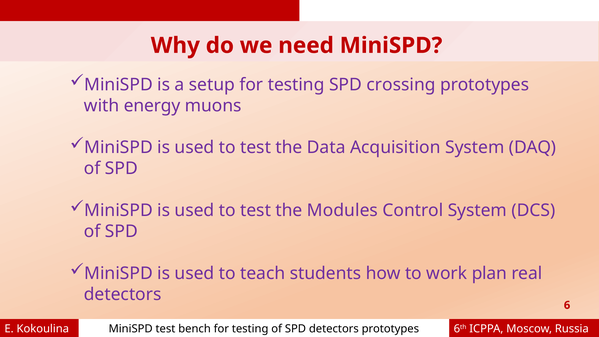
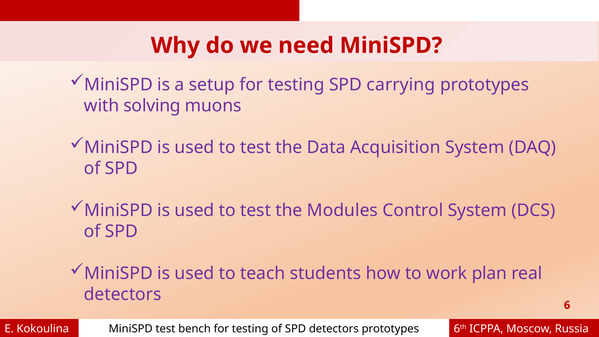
crossing: crossing -> carrying (401, 85)
energy: energy -> solving (152, 106)
